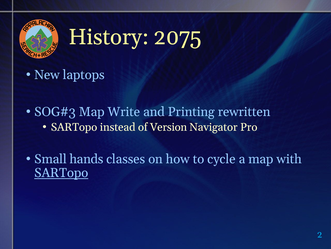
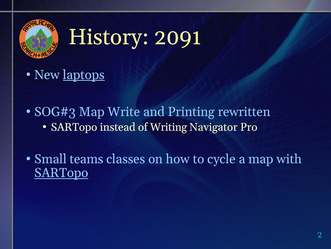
2075: 2075 -> 2091 (178, 37)
laptops underline: none -> present (84, 75)
Version: Version -> Writing (169, 127)
hands: hands -> teams (87, 159)
